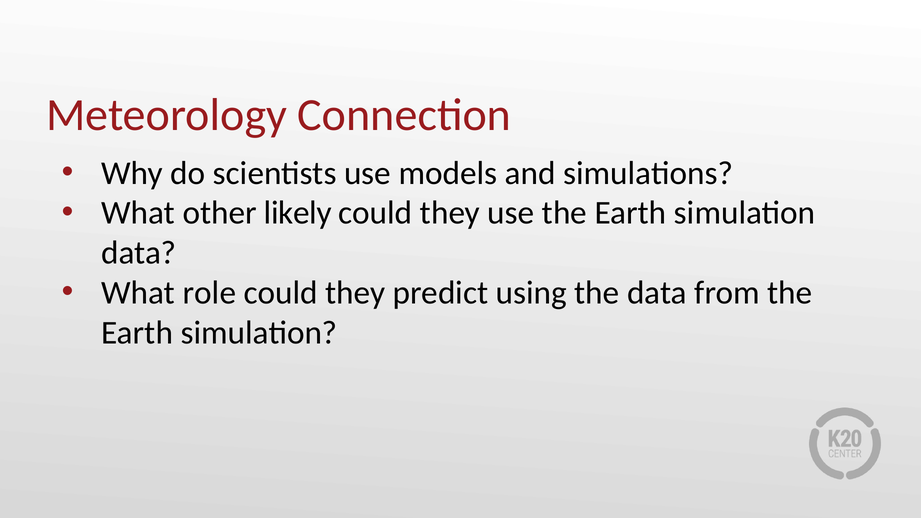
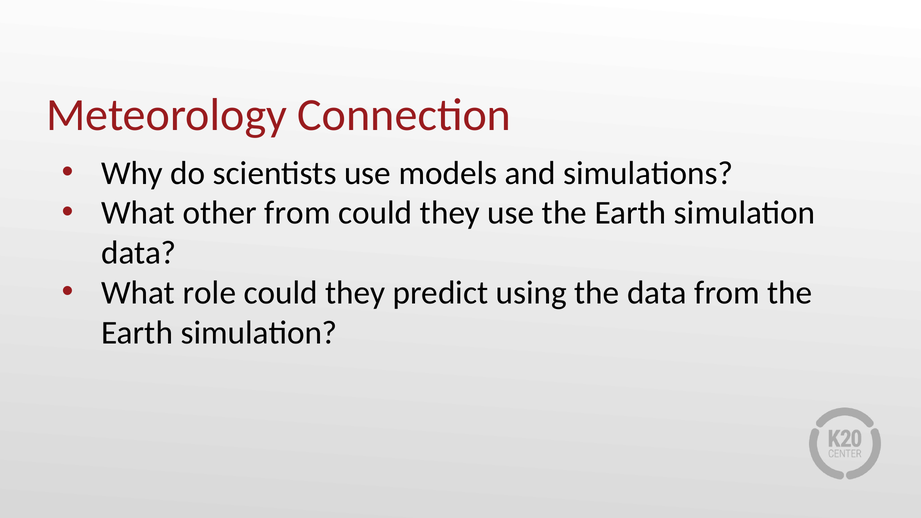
other likely: likely -> from (298, 213)
